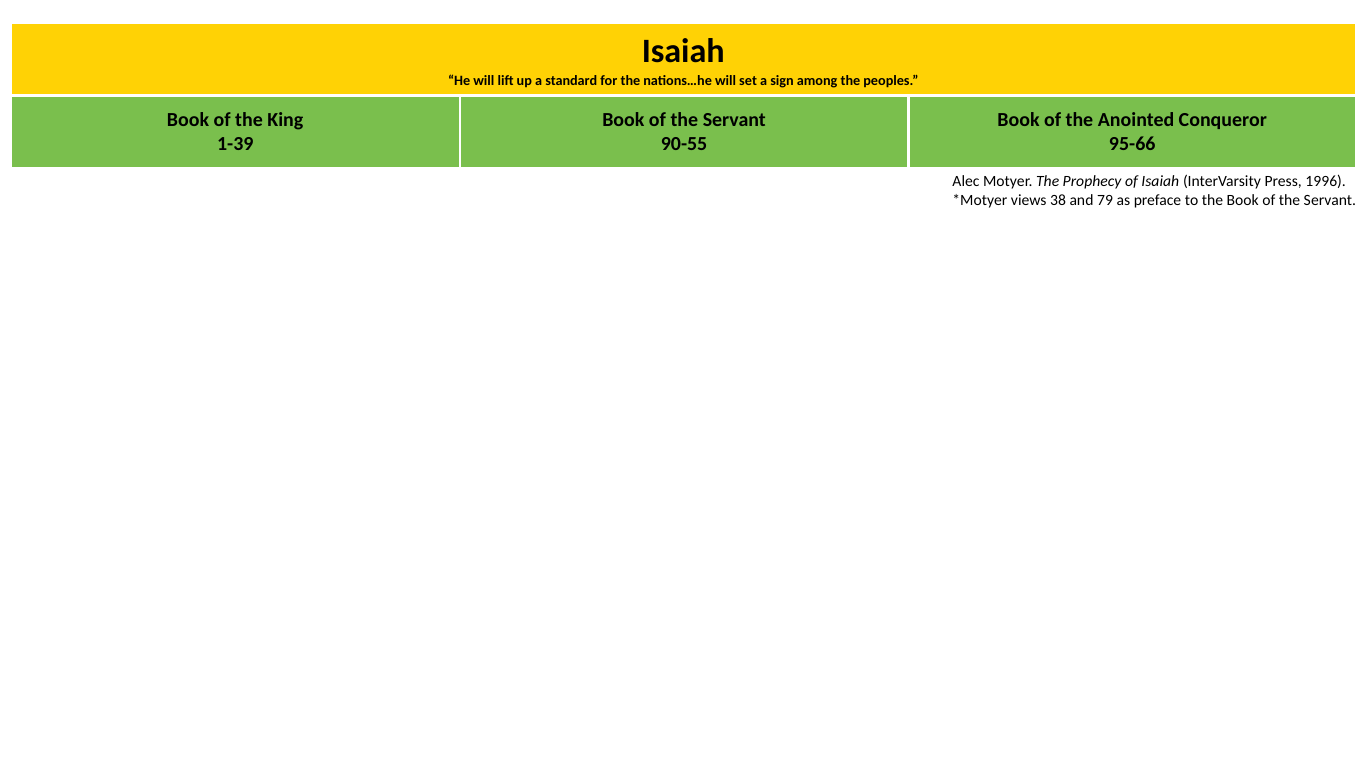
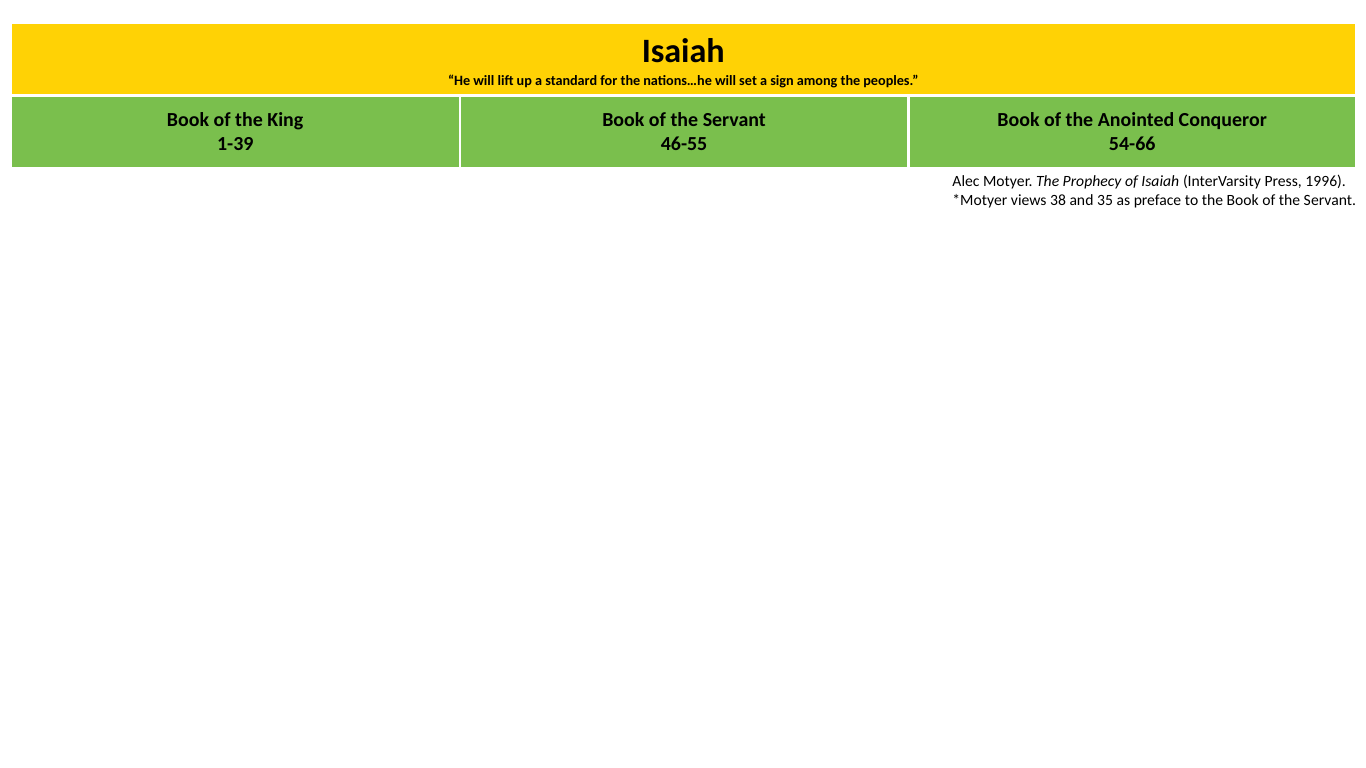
90-55: 90-55 -> 46-55 (684, 144)
95-66: 95-66 -> 54-66 (1132, 144)
79: 79 -> 35 (1105, 201)
